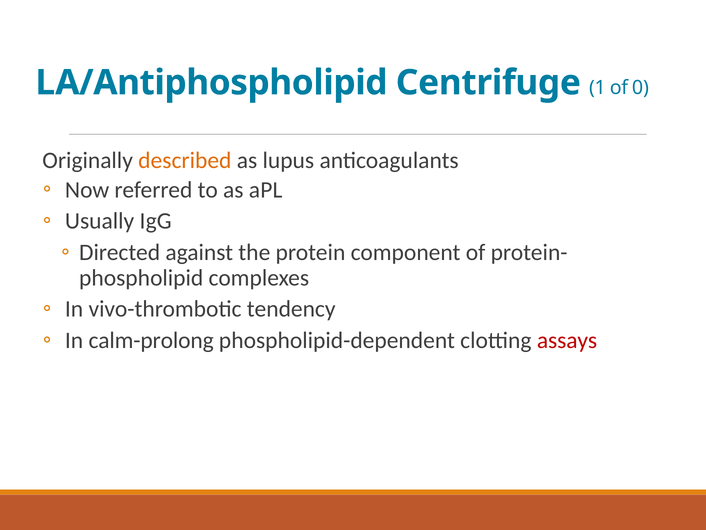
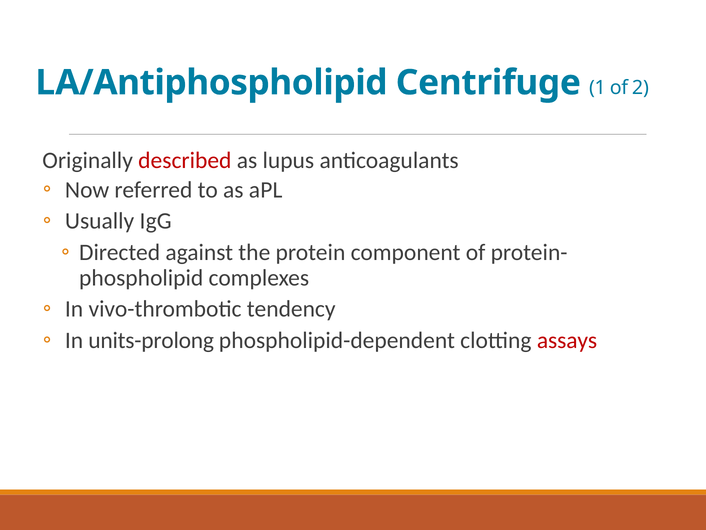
0: 0 -> 2 (640, 88)
described colour: orange -> red (185, 160)
calm-prolong: calm-prolong -> units-prolong (151, 340)
